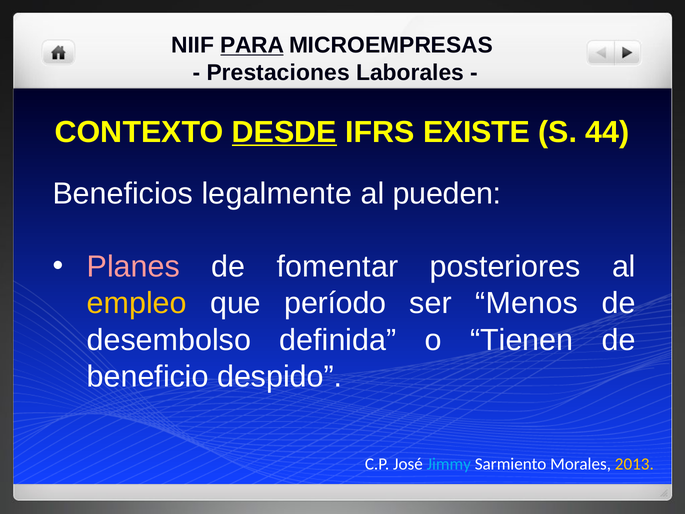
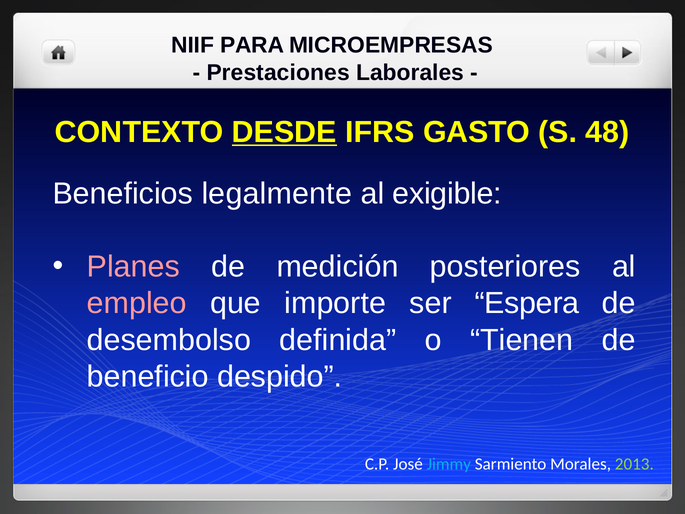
PARA underline: present -> none (252, 45)
EXISTE: EXISTE -> GASTO (477, 132)
44: 44 -> 48 (607, 132)
pueden: pueden -> exigible (447, 194)
fomentar: fomentar -> medición (338, 267)
empleo colour: yellow -> pink (137, 303)
período: período -> importe (335, 303)
Menos: Menos -> Espera (527, 303)
2013 colour: yellow -> light green (634, 464)
